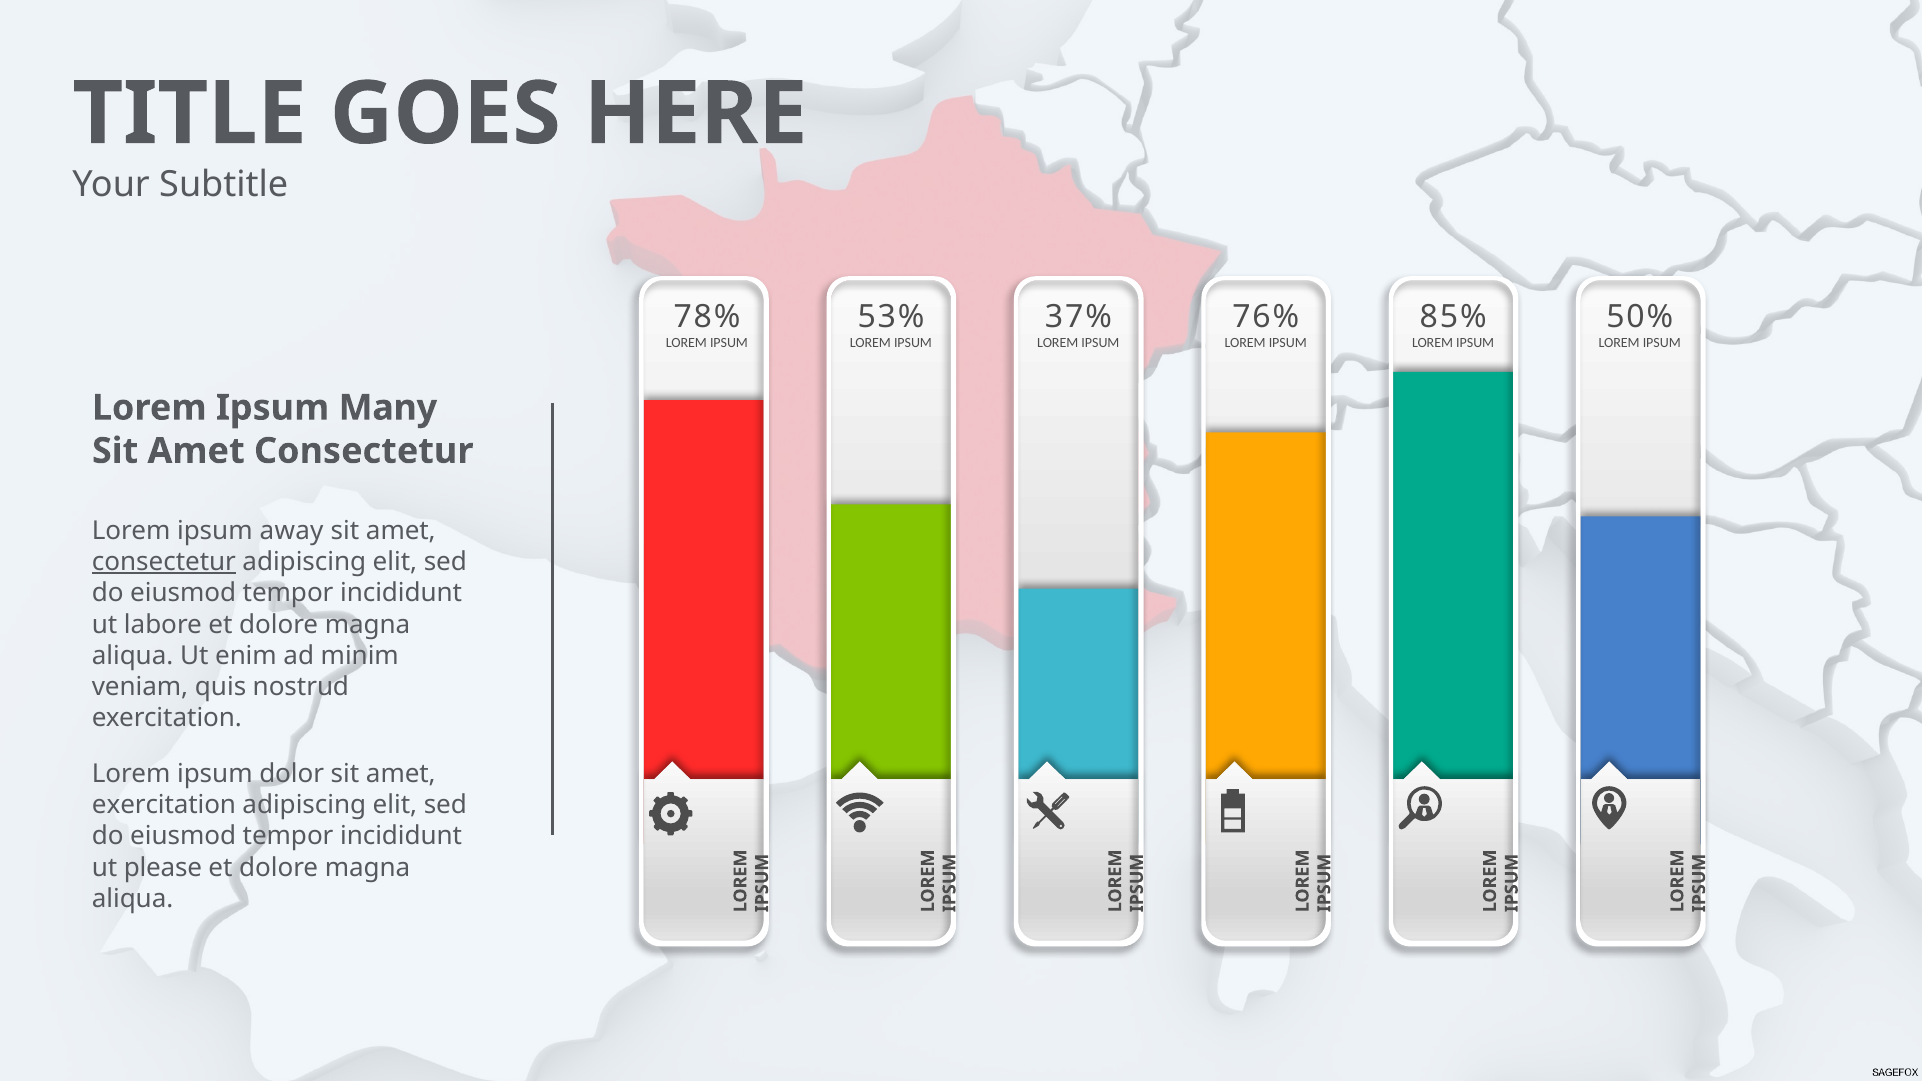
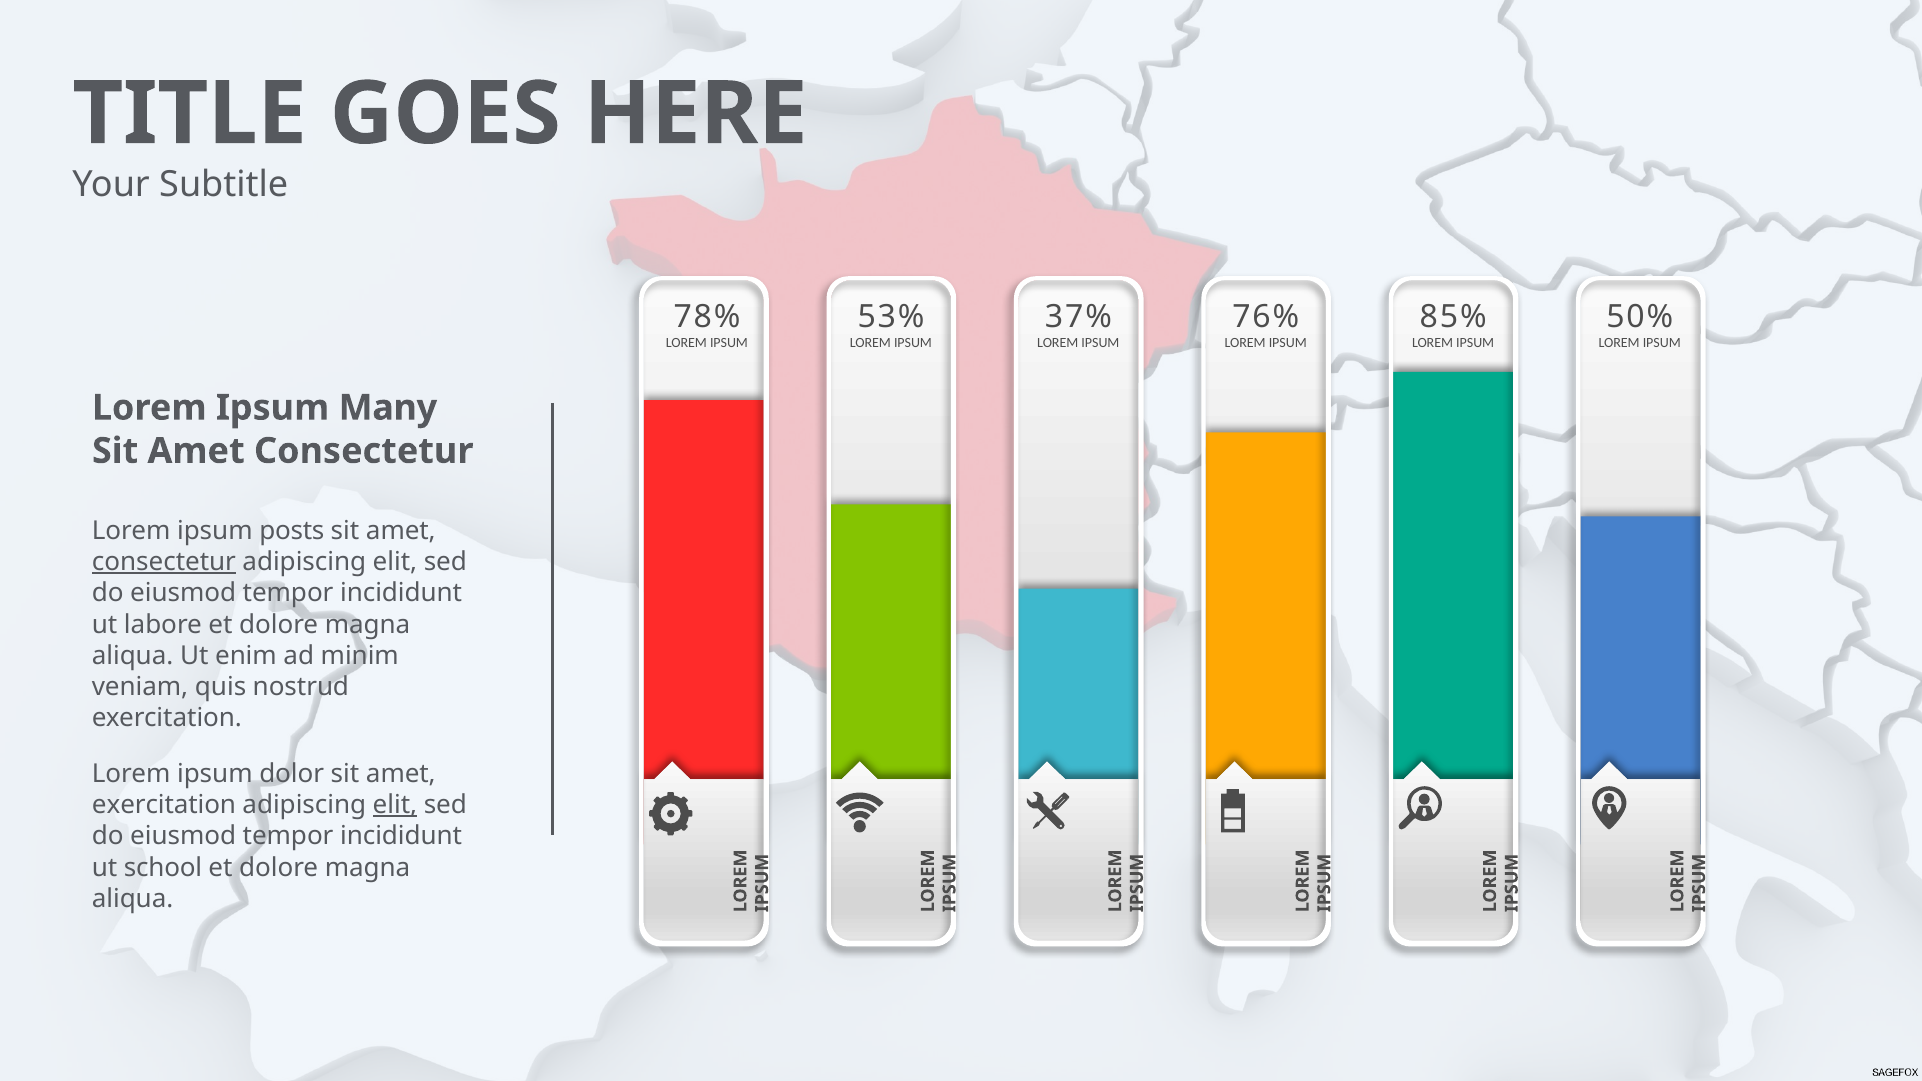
away: away -> posts (292, 531)
elit underline: none -> present (395, 805)
please: please -> school (163, 868)
